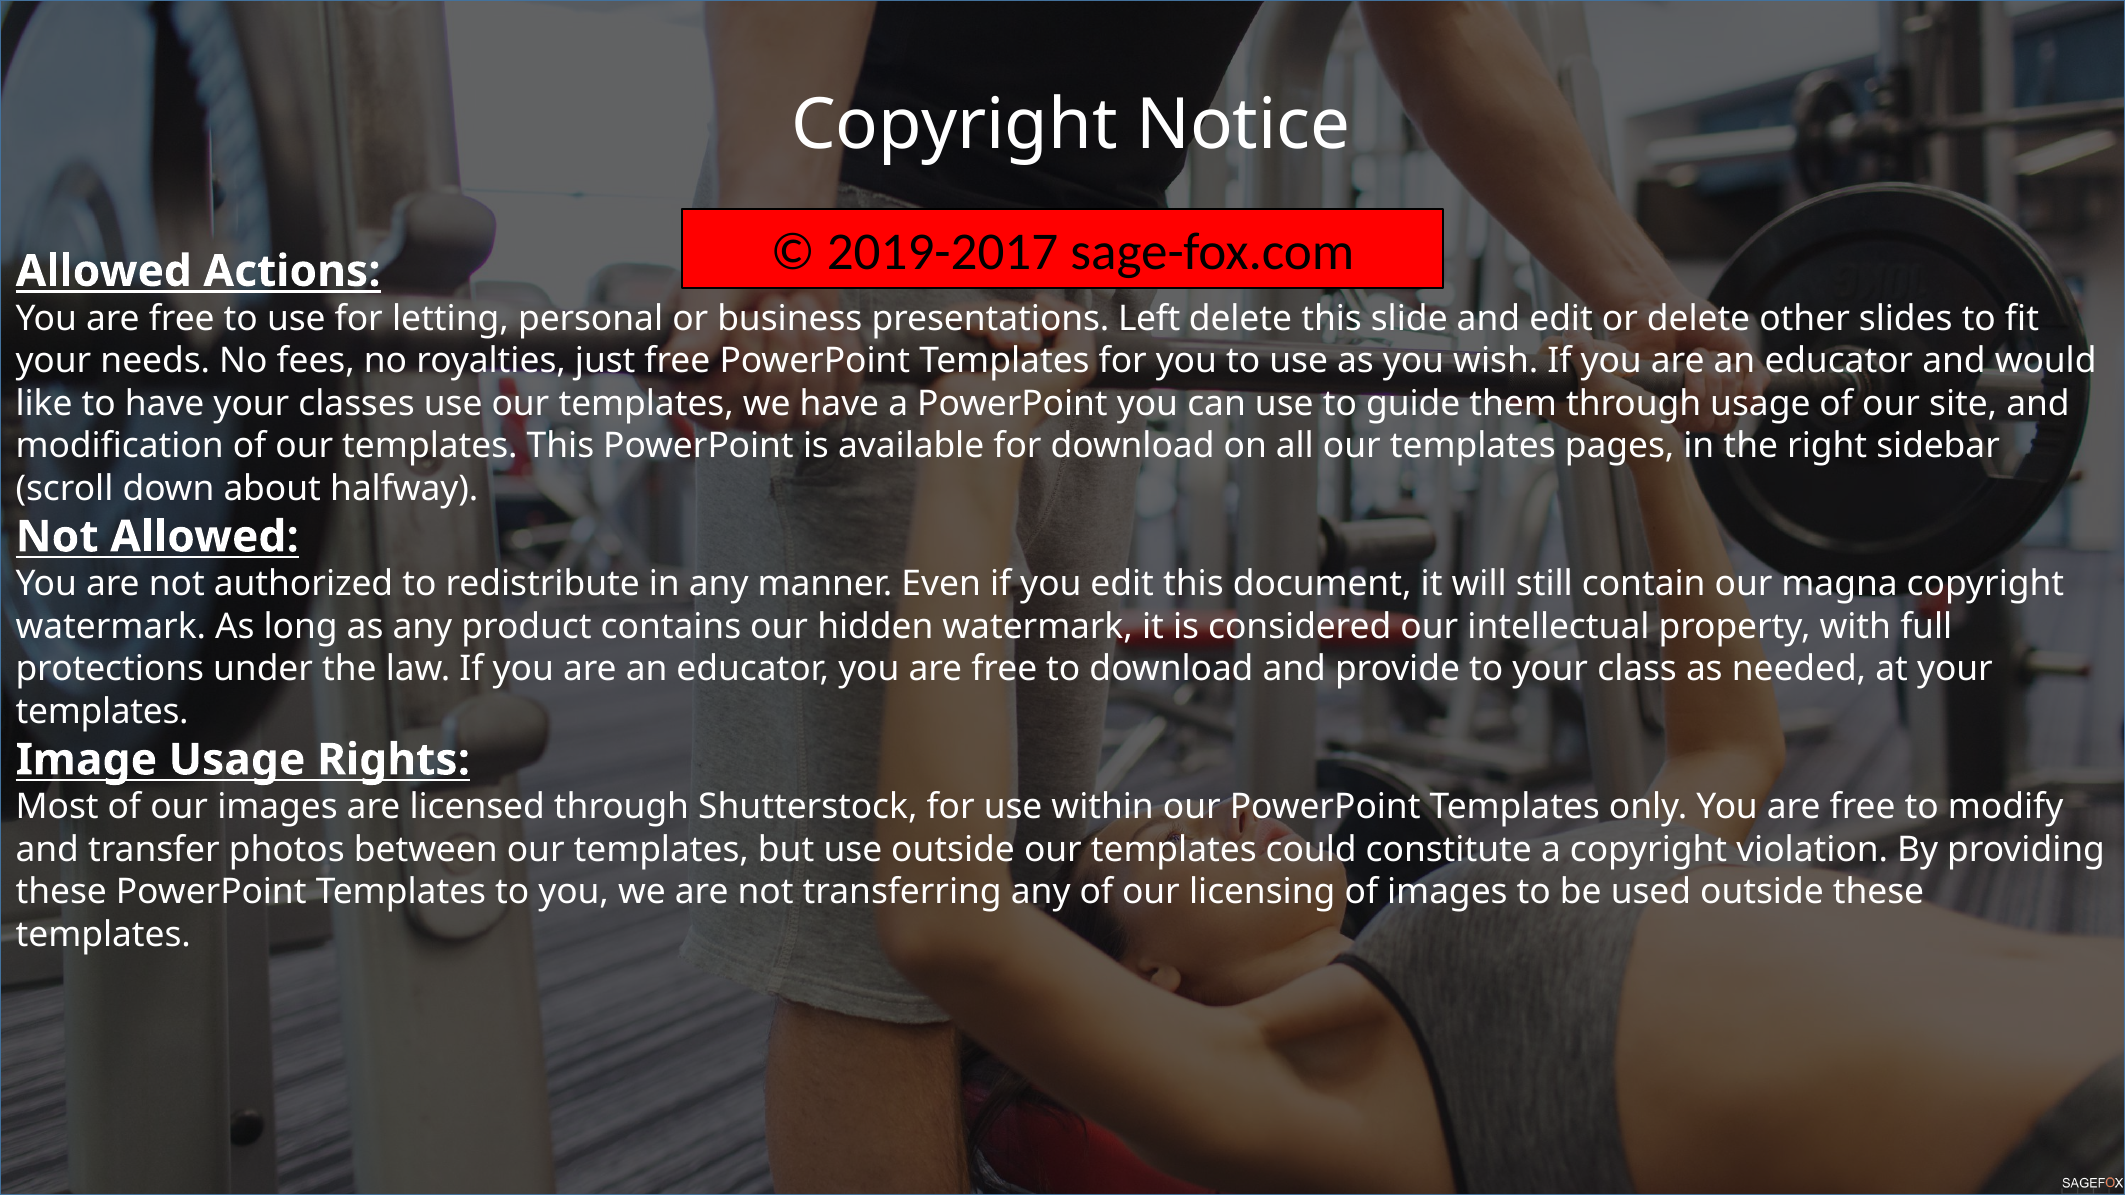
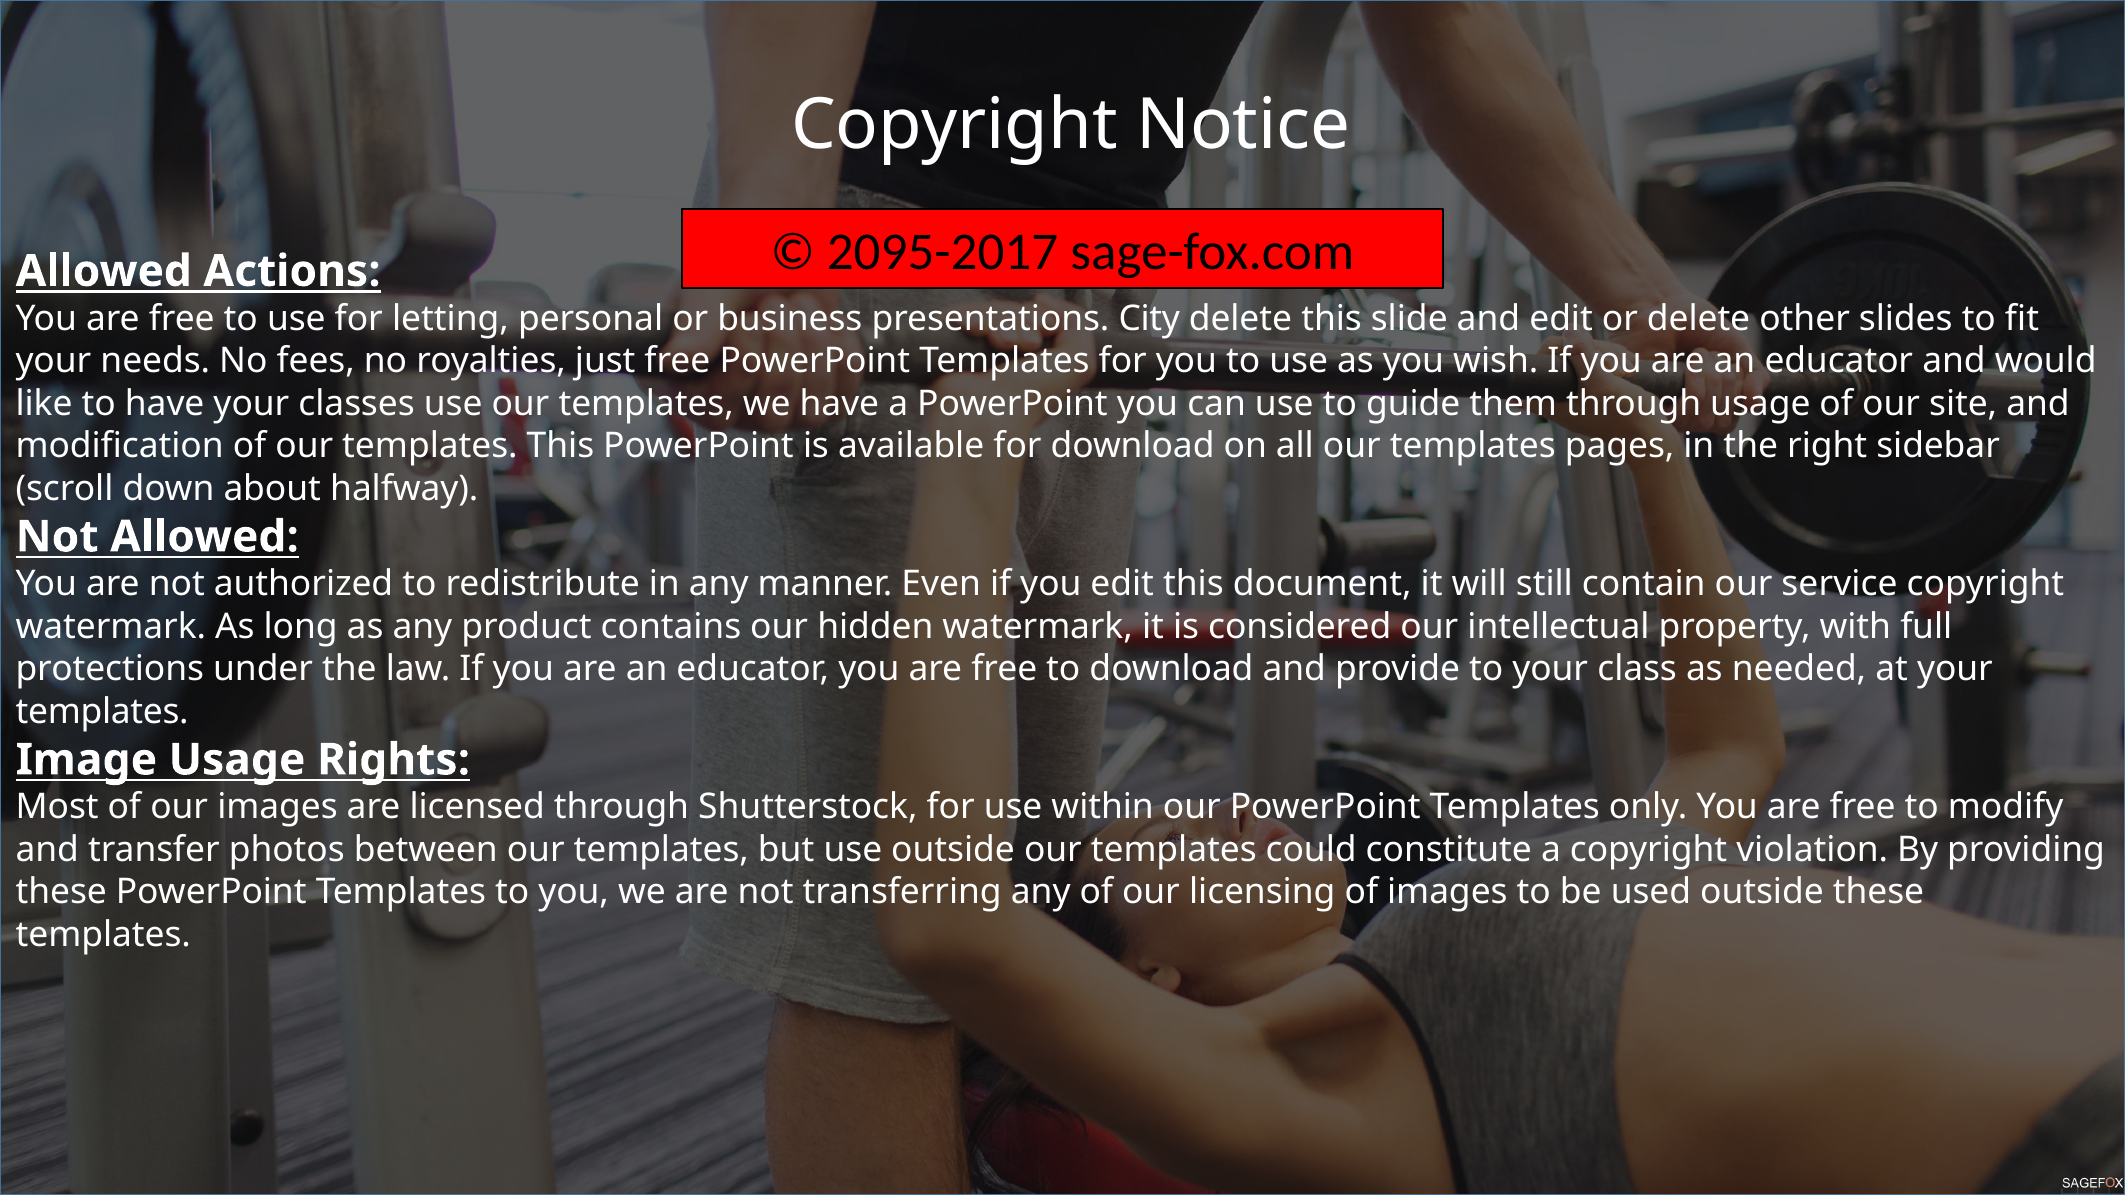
2019-2017: 2019-2017 -> 2095-2017 (943, 252)
Left: Left -> City (1149, 319)
magna: magna -> service (1840, 584)
